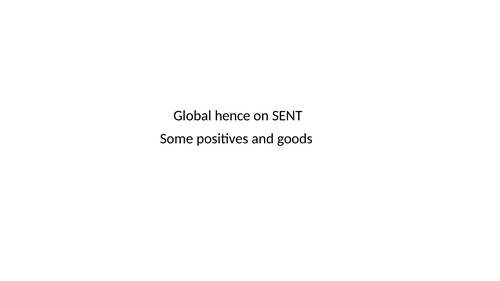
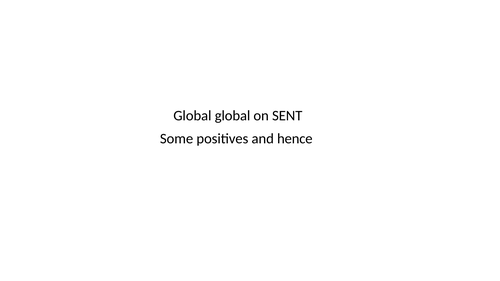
Global hence: hence -> global (233, 116)
goods: goods -> hence (295, 139)
